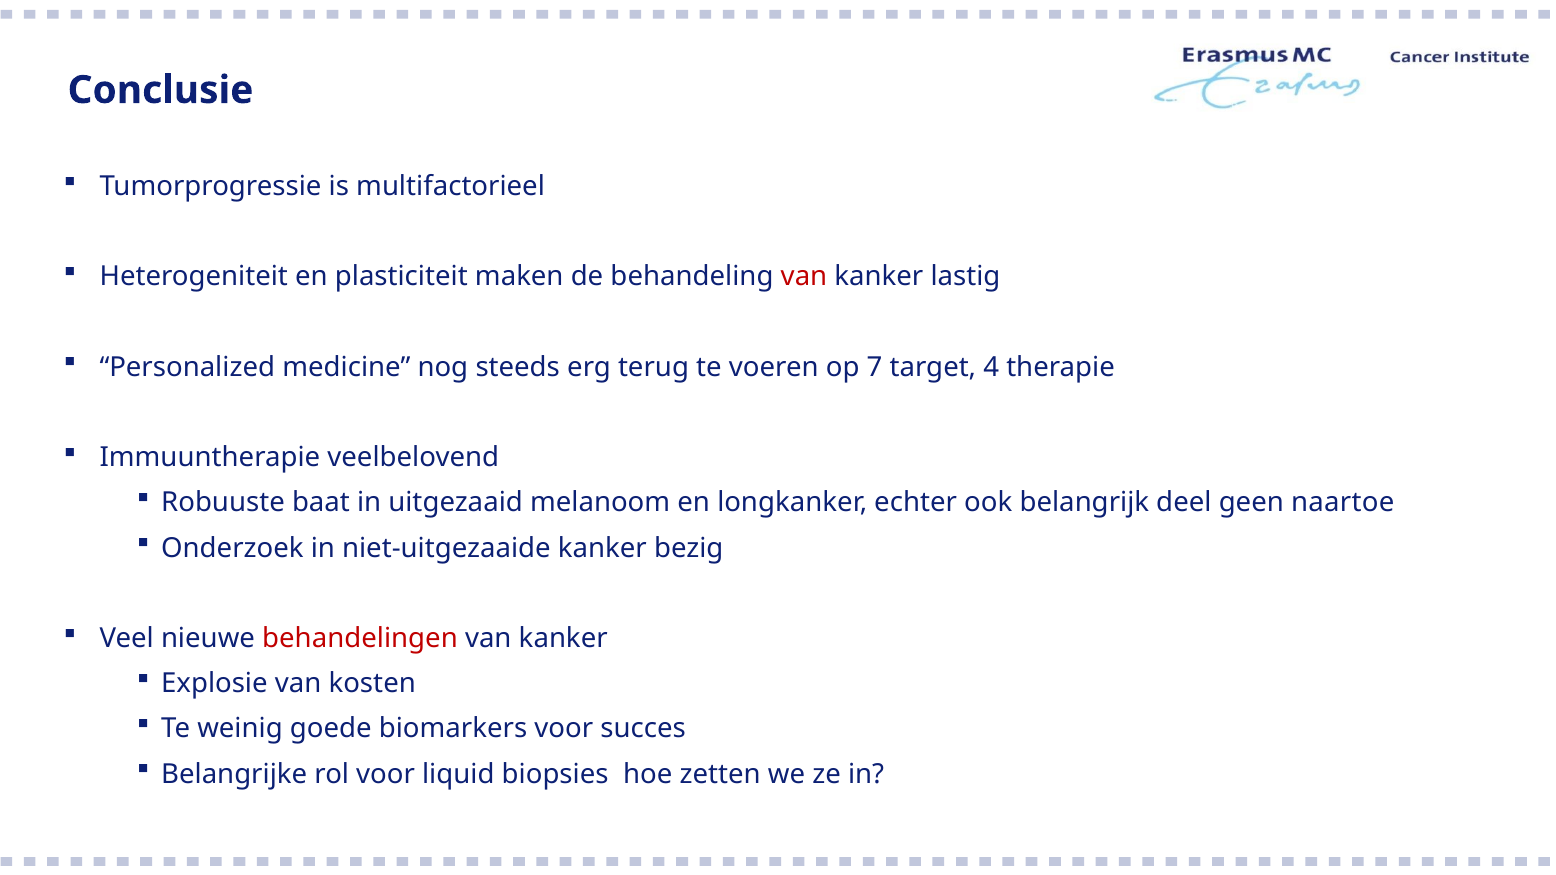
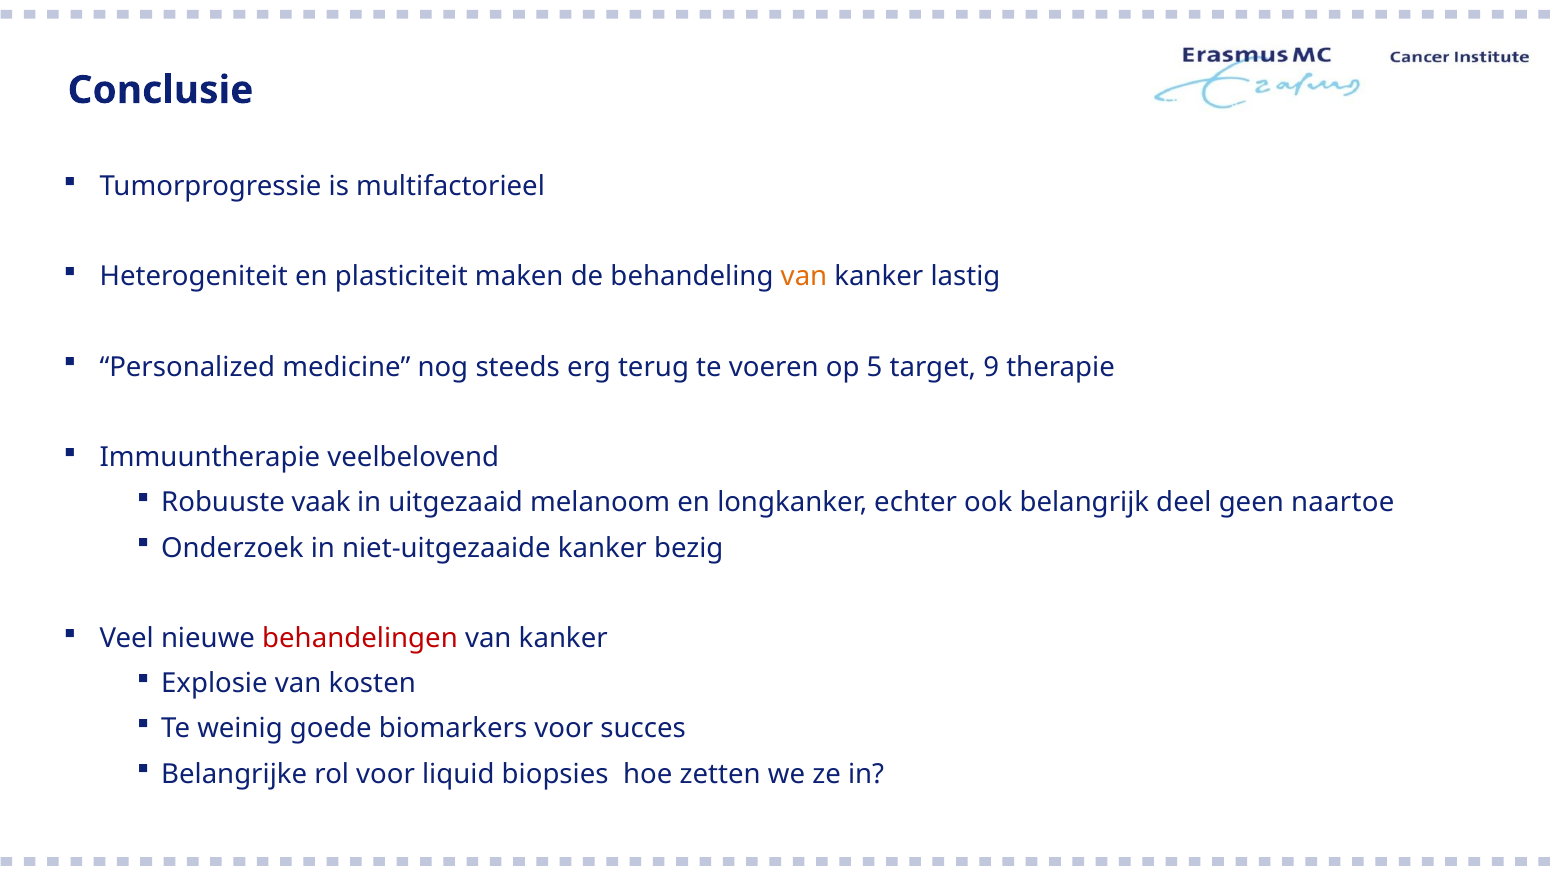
van colour: red -> orange (804, 277)
7: 7 -> 5 (875, 367)
4: 4 -> 9 (991, 367)
baat: baat -> vaak (321, 503)
